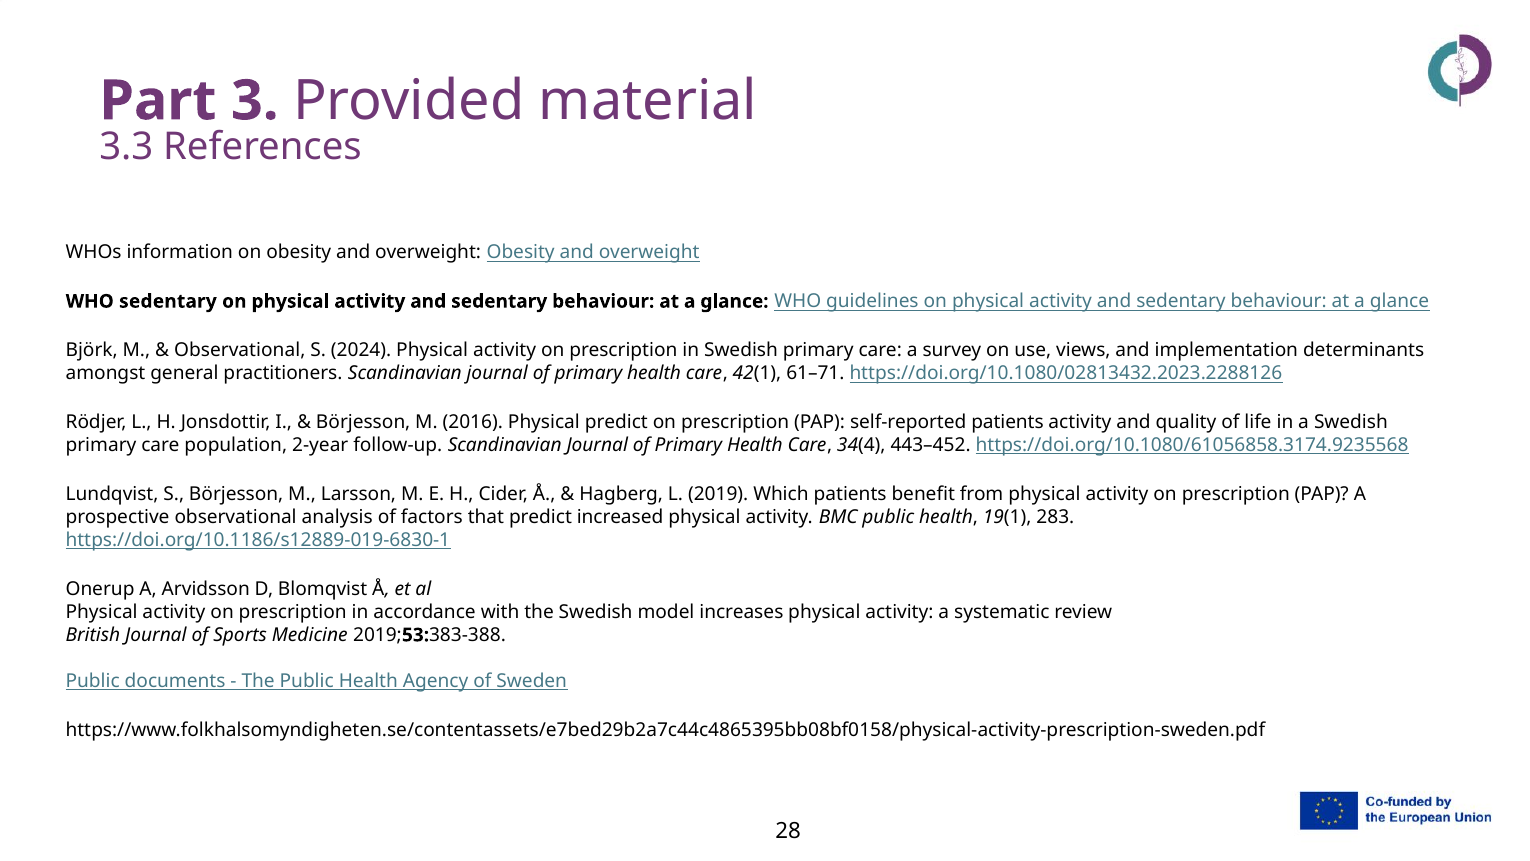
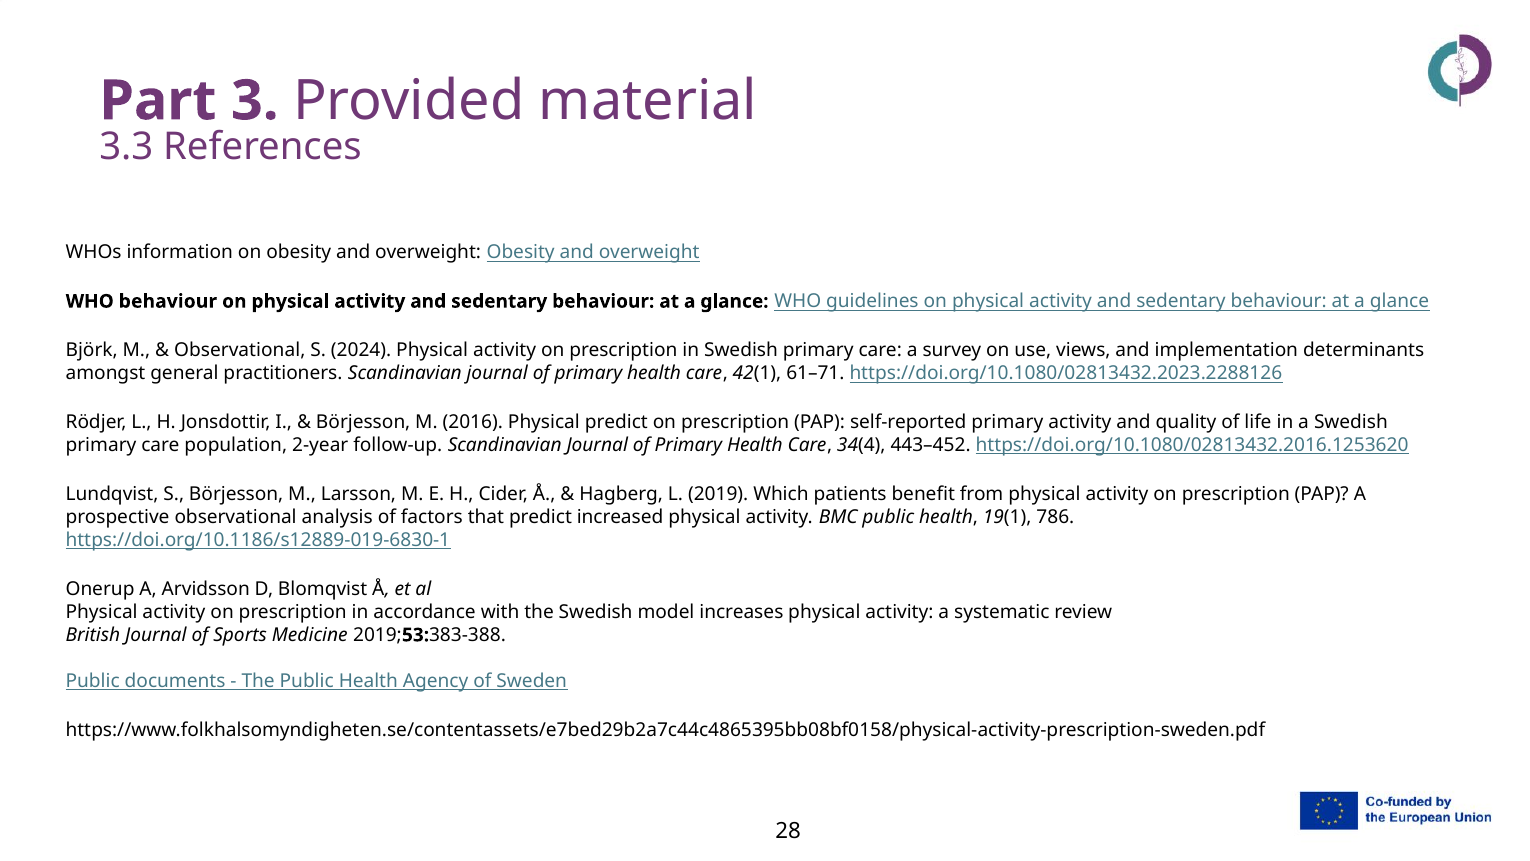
WHO sedentary: sedentary -> behaviour (168, 301)
self-reported patients: patients -> primary (1007, 422)
https://doi.org/10.1080/61056858.3174.9235568: https://doi.org/10.1080/61056858.3174.9235568 -> https://doi.org/10.1080/02813432.2016.1253620 (1192, 445)
283: 283 -> 786 (1055, 517)
